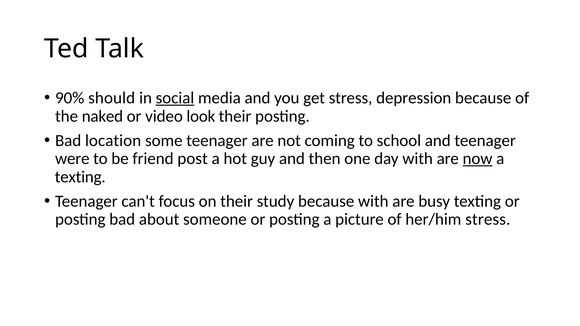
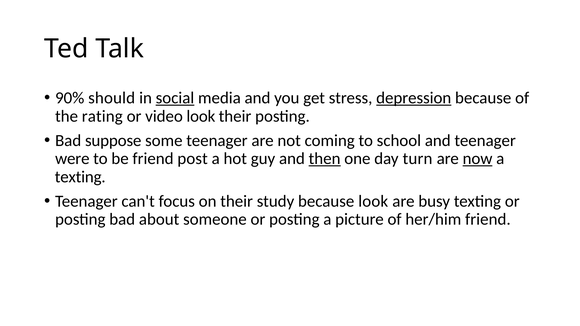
depression underline: none -> present (414, 98)
naked: naked -> rating (102, 116)
location: location -> suppose (113, 141)
then underline: none -> present (325, 159)
day with: with -> turn (418, 159)
because with: with -> look (373, 201)
her/him stress: stress -> friend (488, 220)
